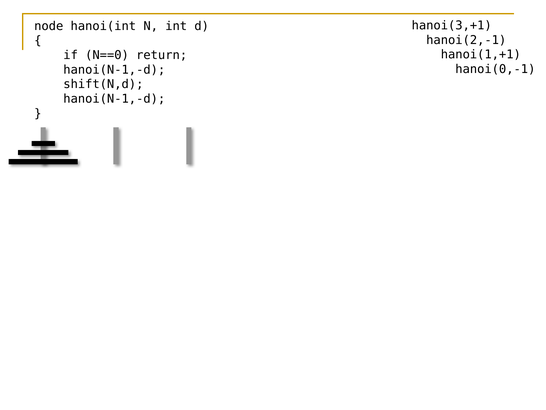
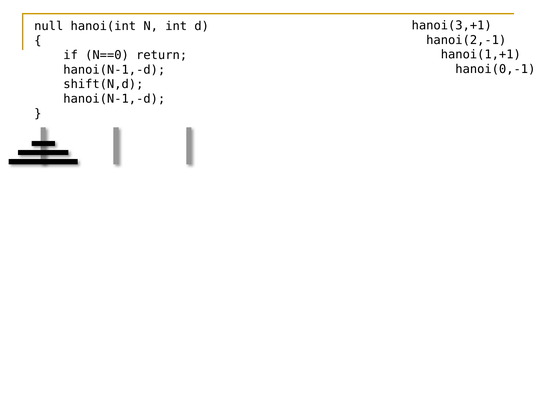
node: node -> null (49, 26)
